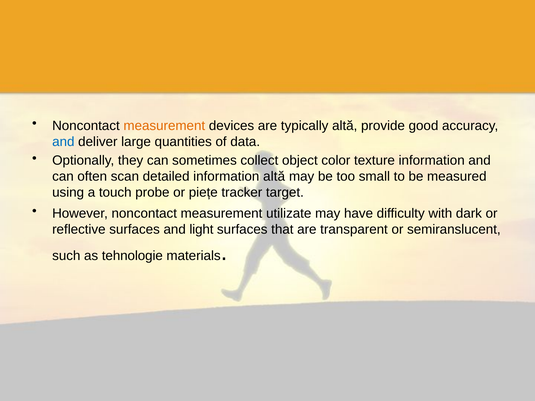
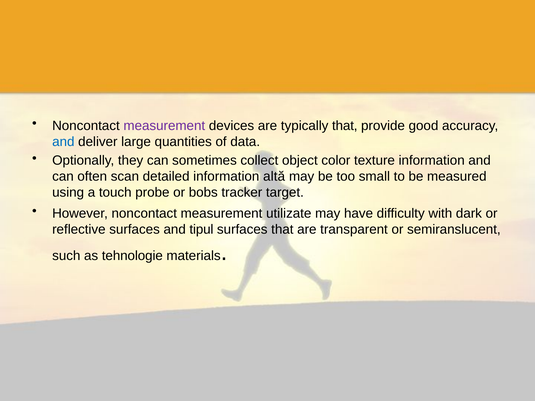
measurement colour: orange -> purple (164, 126)
typically altă: altă -> that (345, 126)
piețe: piețe -> bobs (203, 193)
light: light -> tipul (201, 230)
